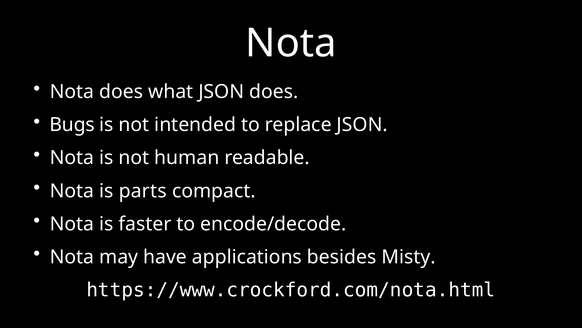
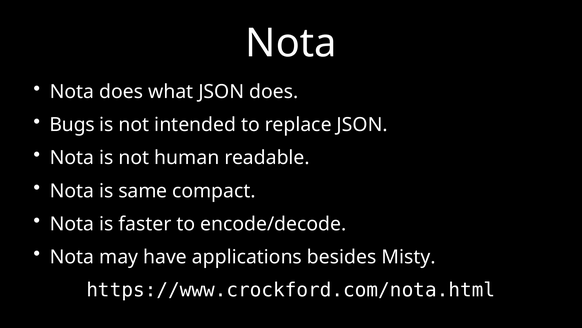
parts: parts -> same (143, 191)
